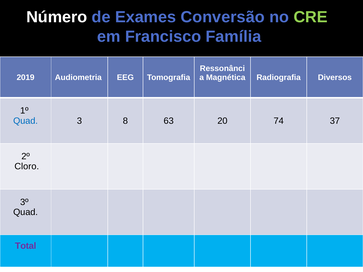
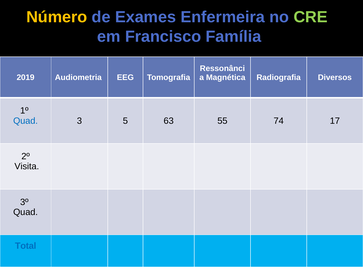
Número colour: white -> yellow (57, 17)
Conversão: Conversão -> Enfermeira (223, 17)
8: 8 -> 5 (125, 121)
20: 20 -> 55 (222, 121)
37: 37 -> 17 (335, 121)
Cloro: Cloro -> Visita (27, 167)
Total colour: purple -> blue (26, 246)
